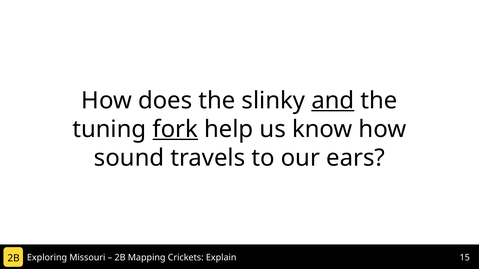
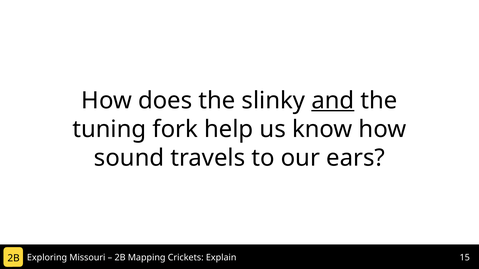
fork underline: present -> none (175, 129)
